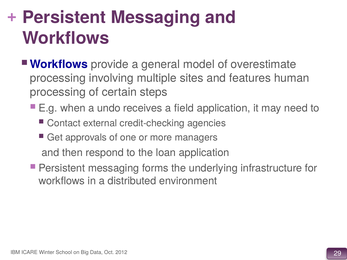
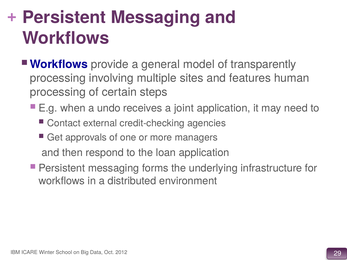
overestimate: overestimate -> transparently (263, 64)
field: field -> joint (184, 108)
